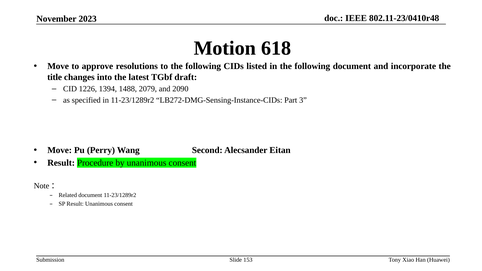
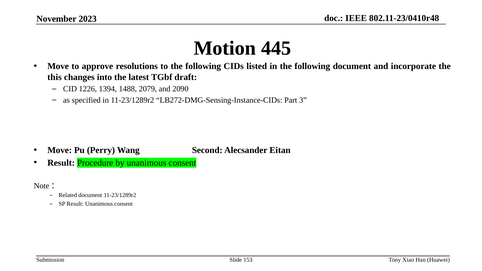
618: 618 -> 445 (276, 48)
title: title -> this (55, 77)
